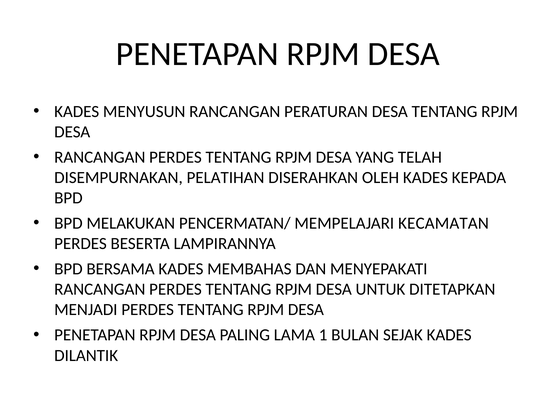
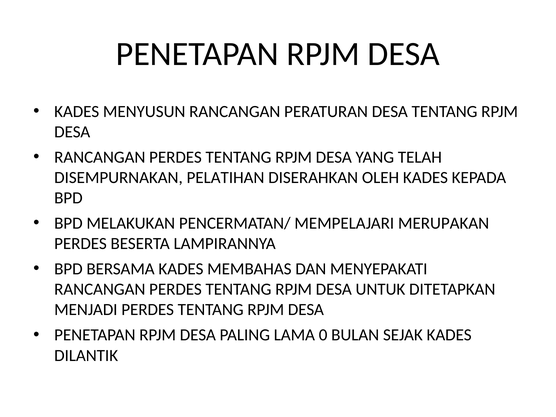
KECAMATAN: KECAMATAN -> MERUPAKAN (444, 223)
1: 1 -> 0 (323, 335)
